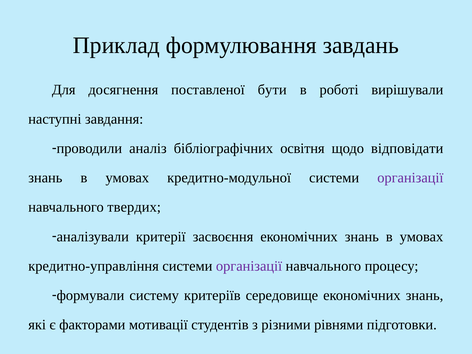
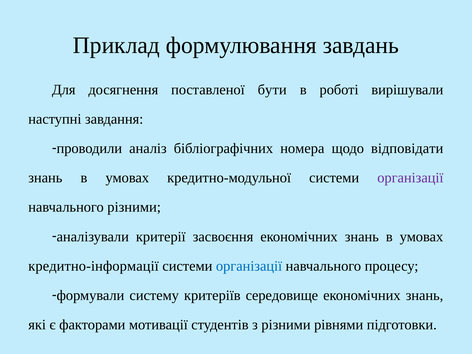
освітня: освітня -> номера (302, 148)
навчального твердих: твердих -> різними (134, 207)
кредитно-управління: кредитно-управління -> кредитно-інформації (94, 266)
організації colour: purple -> blue (249, 266)
